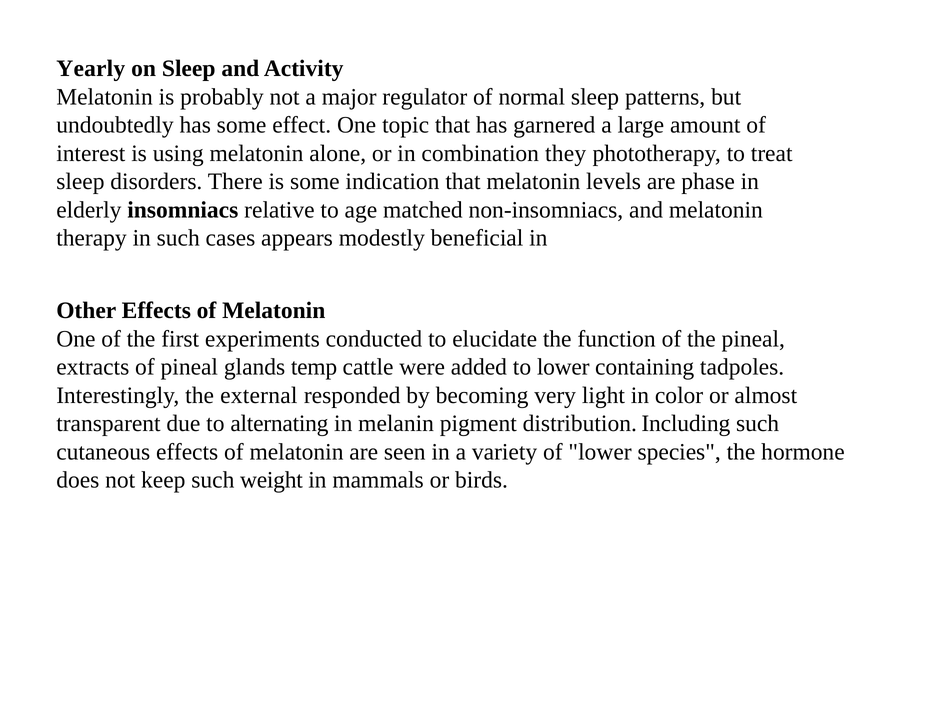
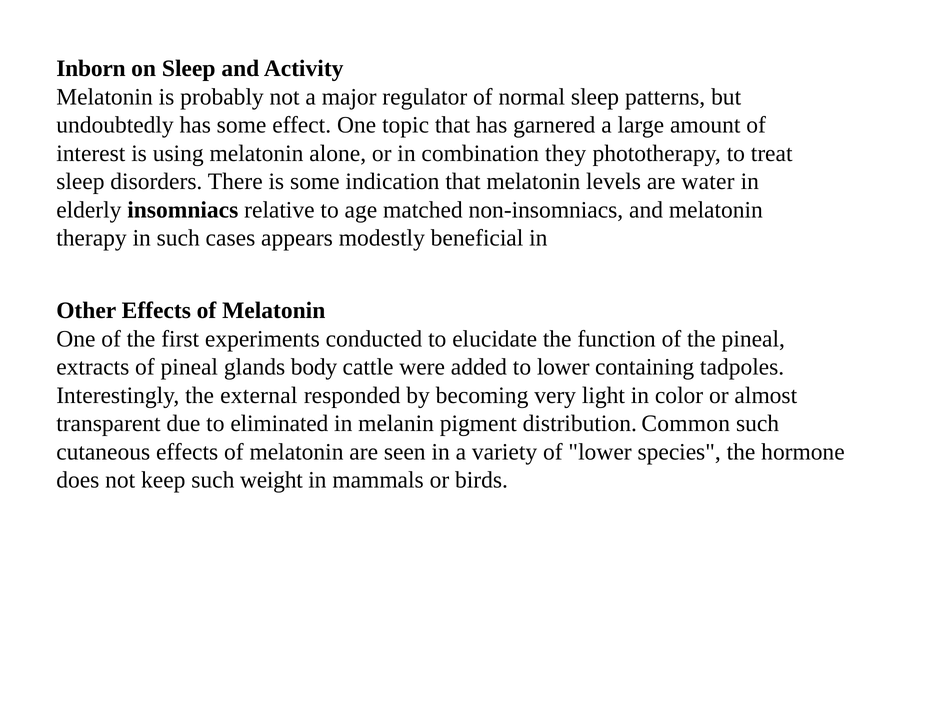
Yearly: Yearly -> Inborn (91, 69)
phase: phase -> water (708, 181)
temp: temp -> body (314, 367)
alternating: alternating -> eliminated (279, 423)
Including: Including -> Common (686, 423)
